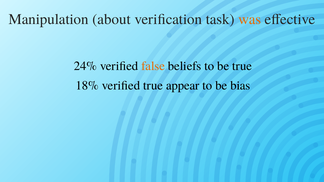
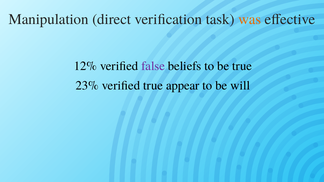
about: about -> direct (112, 19)
24%: 24% -> 12% (85, 66)
false colour: orange -> purple (153, 66)
18%: 18% -> 23% (87, 86)
bias: bias -> will (240, 86)
